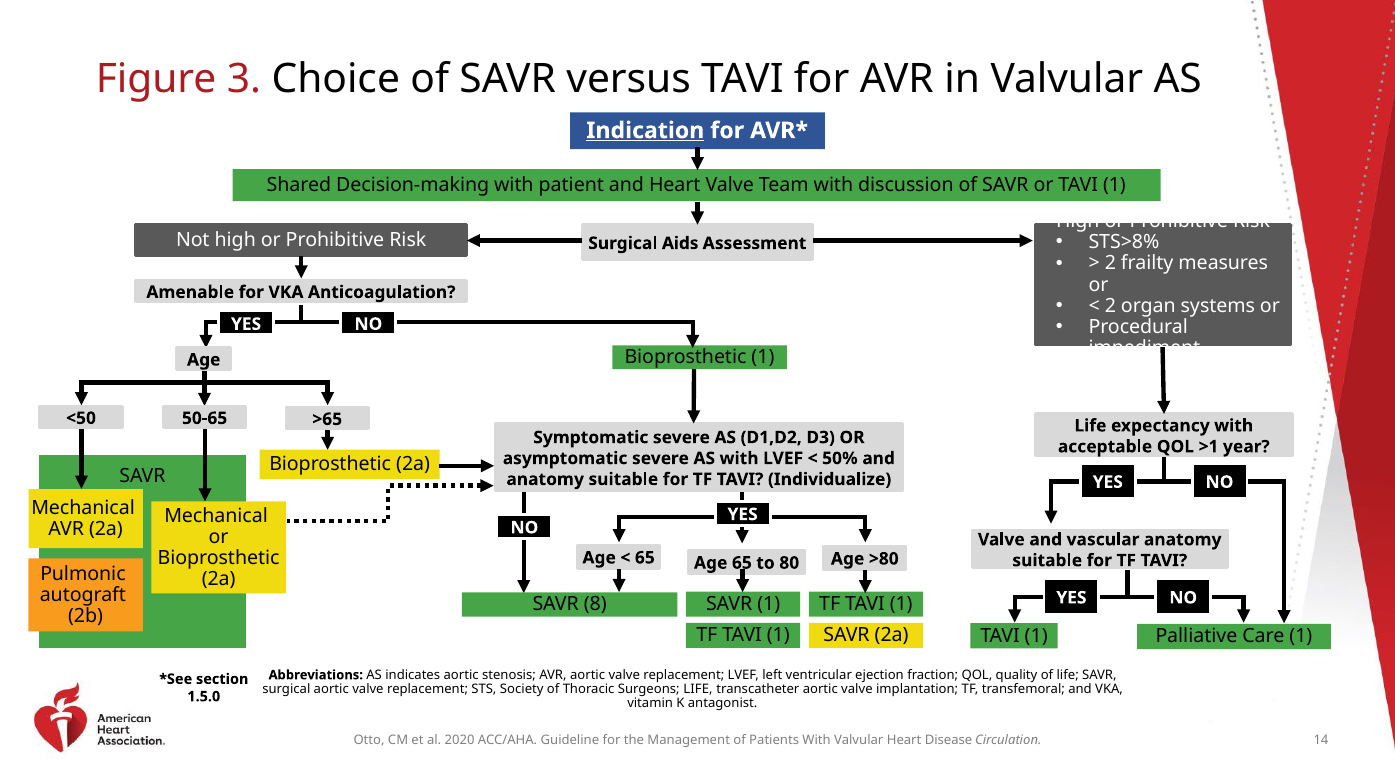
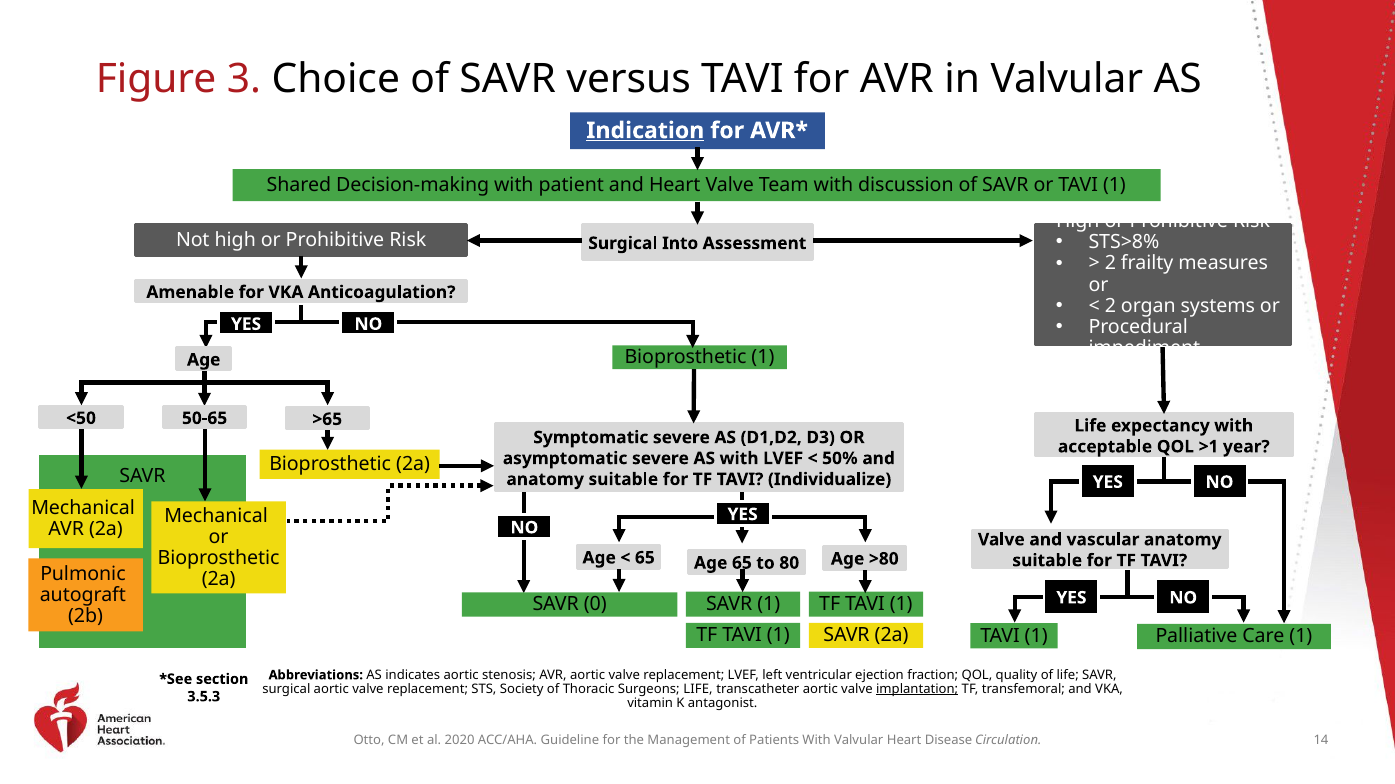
Aids: Aids -> Into (680, 243)
8: 8 -> 0 (595, 605)
implantation underline: none -> present (917, 690)
1.5.0: 1.5.0 -> 3.5.3 (204, 697)
